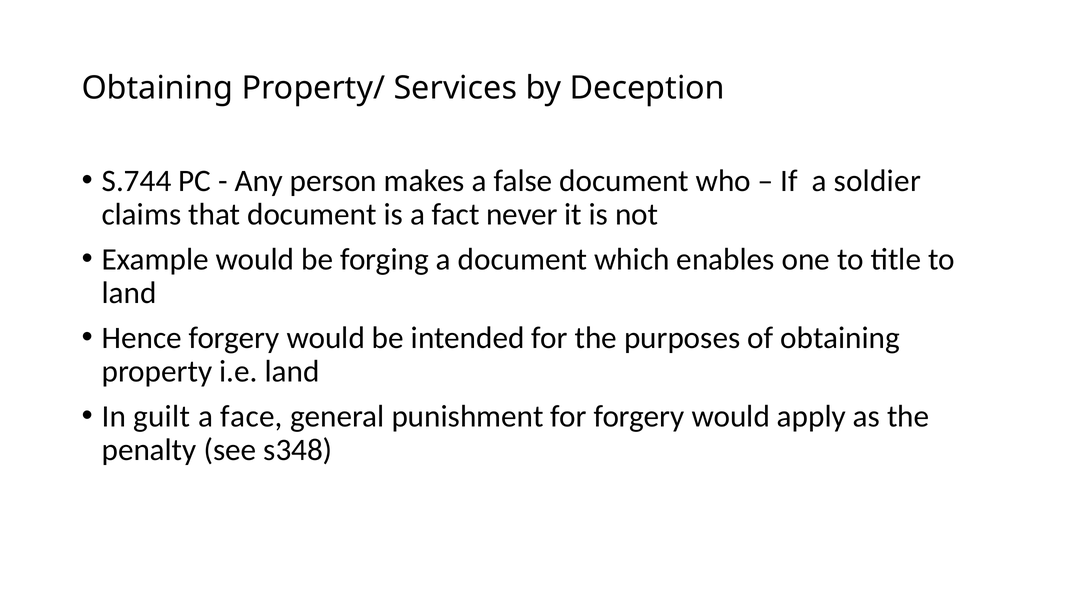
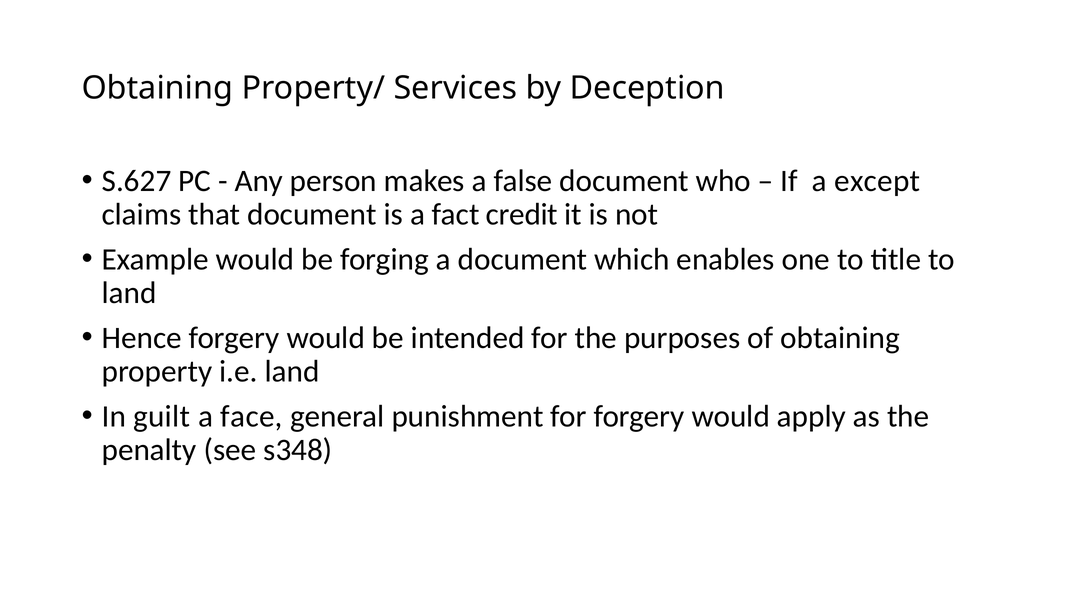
S.744: S.744 -> S.627 (137, 181)
soldier: soldier -> except (877, 181)
never: never -> credit (522, 215)
